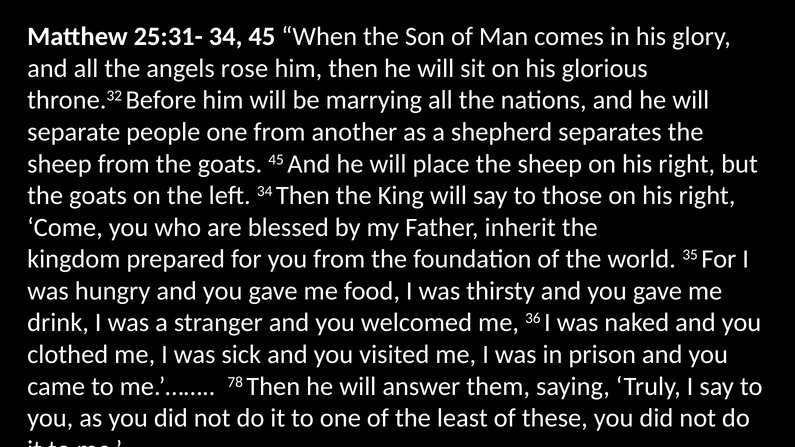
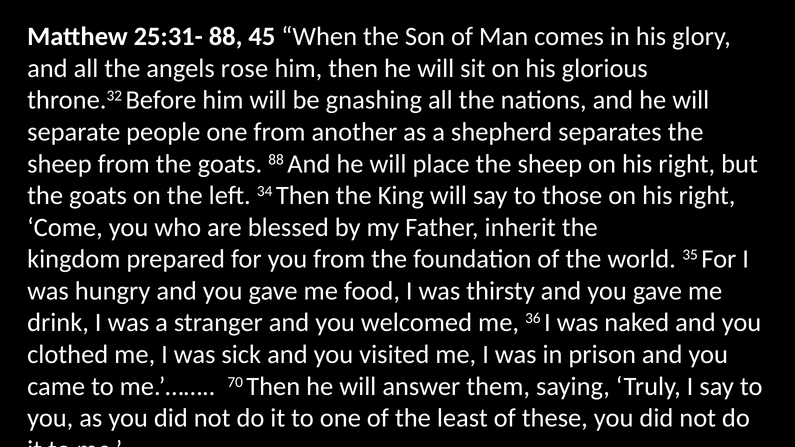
25:31- 34: 34 -> 88 (226, 37)
marrying: marrying -> gnashing (374, 100)
goats 45: 45 -> 88 (276, 160)
78: 78 -> 70 (235, 382)
